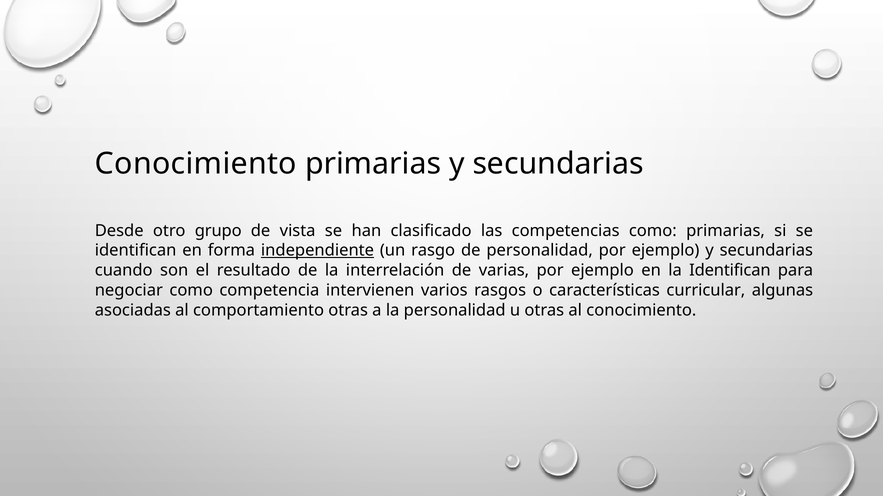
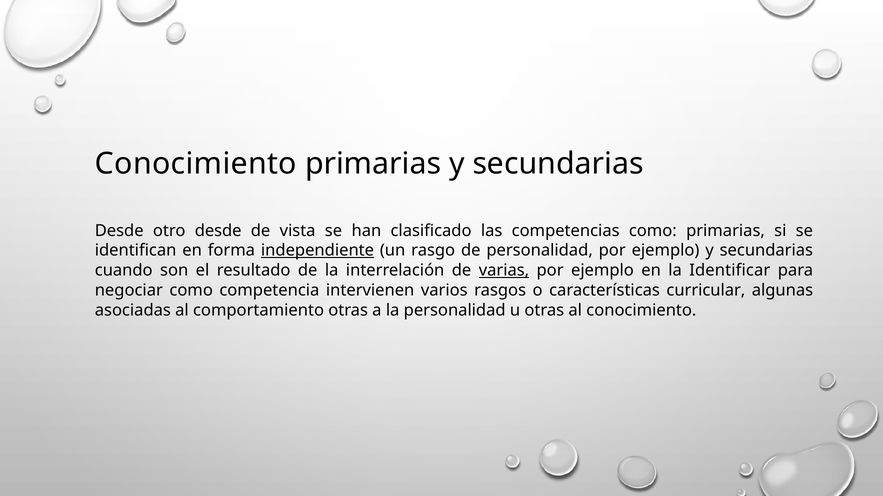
otro grupo: grupo -> desde (218, 231)
varias underline: none -> present (504, 271)
la Identifican: Identifican -> Identificar (730, 271)
